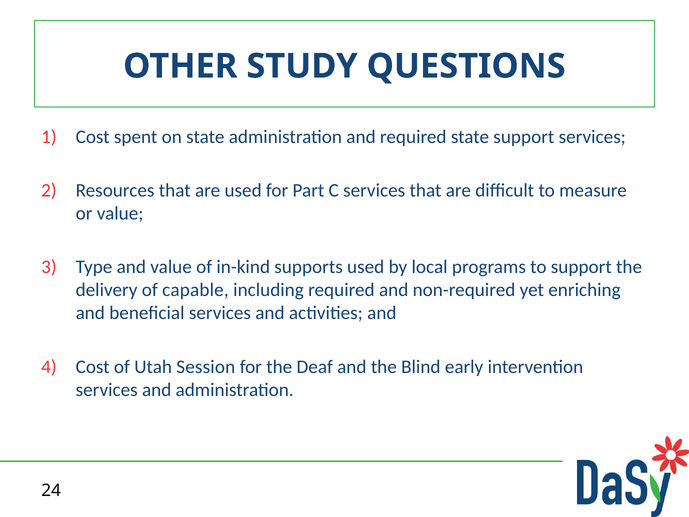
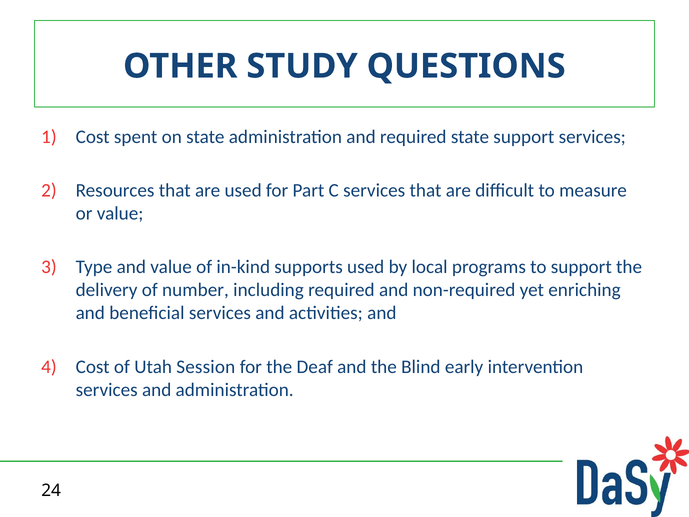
capable: capable -> number (195, 290)
